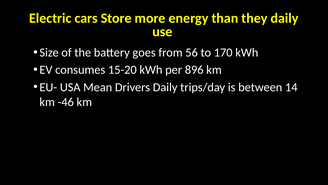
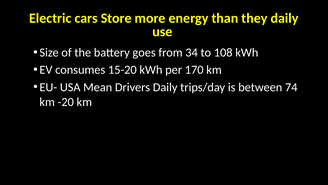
56: 56 -> 34 (192, 53)
170: 170 -> 108 (223, 53)
896: 896 -> 170 (194, 70)
14: 14 -> 74 (291, 87)
-46: -46 -> -20 (66, 102)
